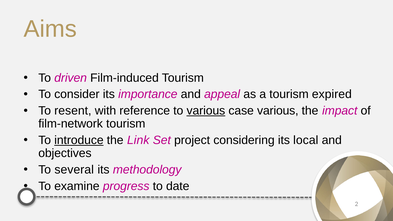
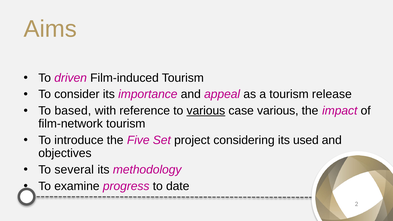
expired: expired -> release (332, 94)
resent: resent -> based (73, 111)
introduce underline: present -> none (79, 140)
Link: Link -> Five (138, 140)
local: local -> used (306, 140)
